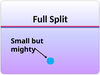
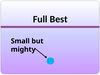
Split: Split -> Best (59, 19)
